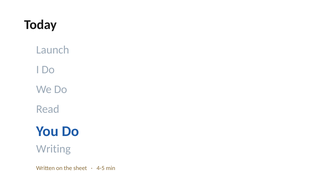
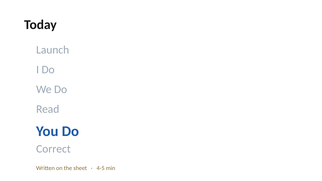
Writing: Writing -> Correct (53, 149)
